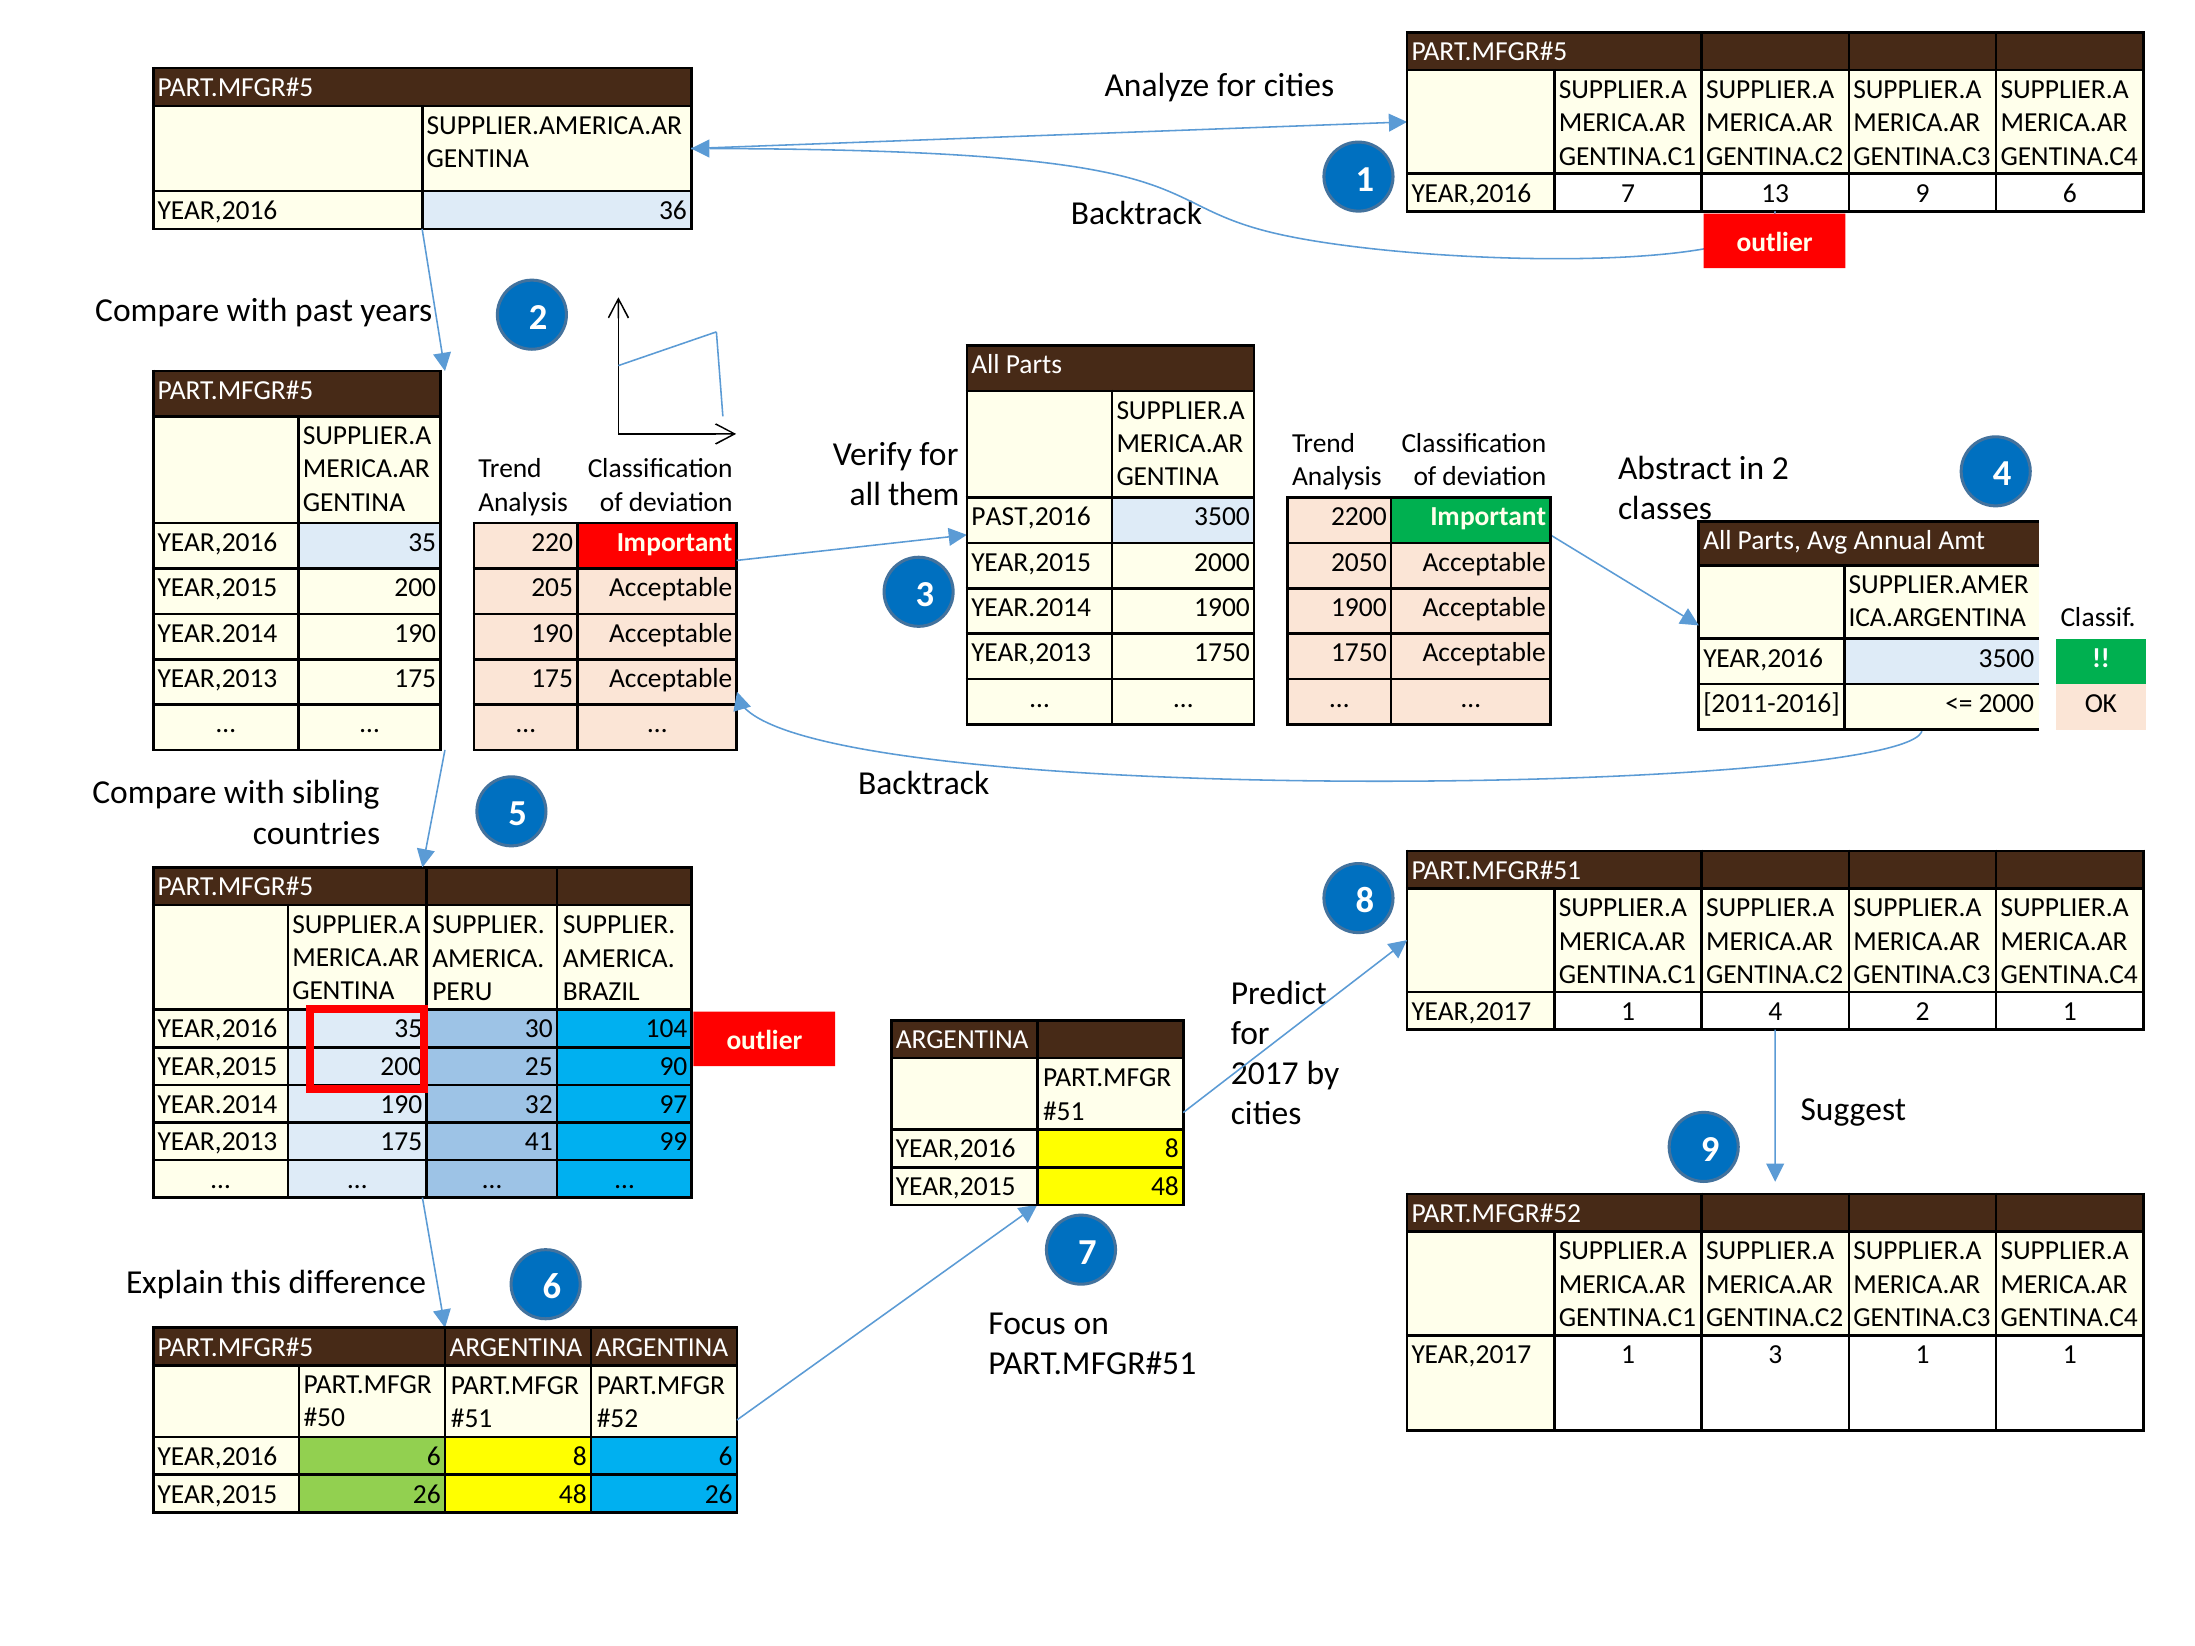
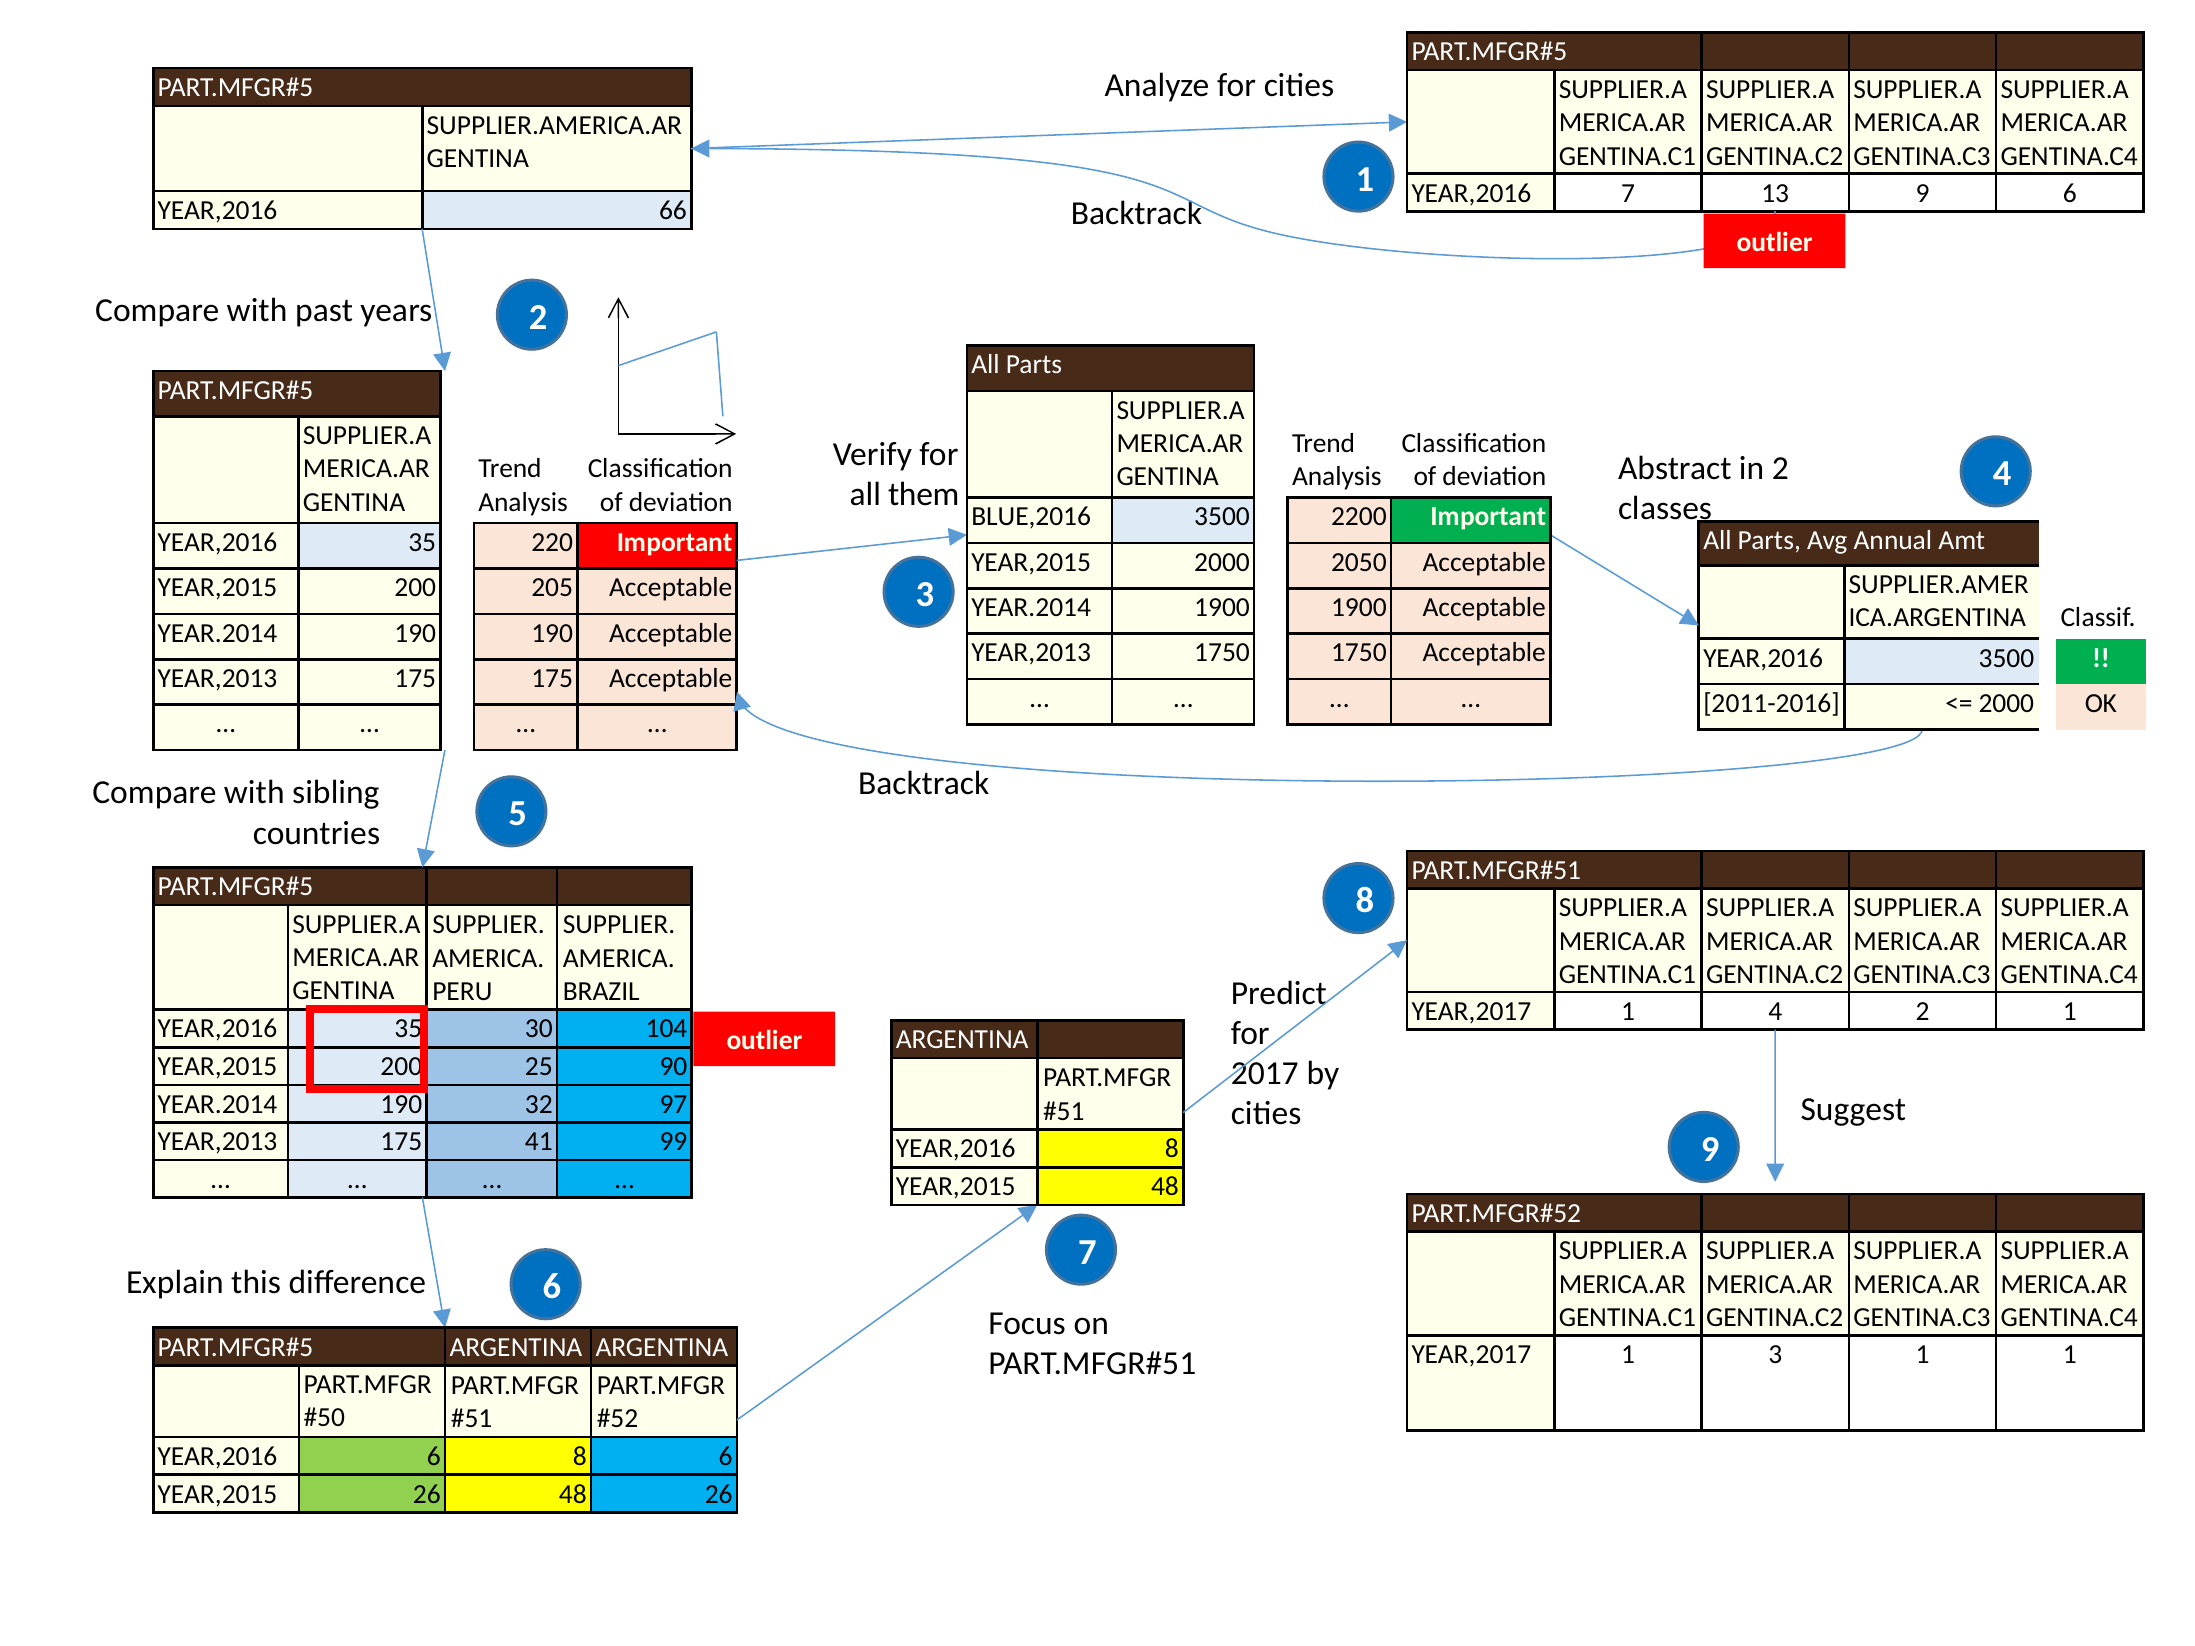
36: 36 -> 66 (673, 210)
PAST,2016: PAST,2016 -> BLUE,2016 (1031, 517)
